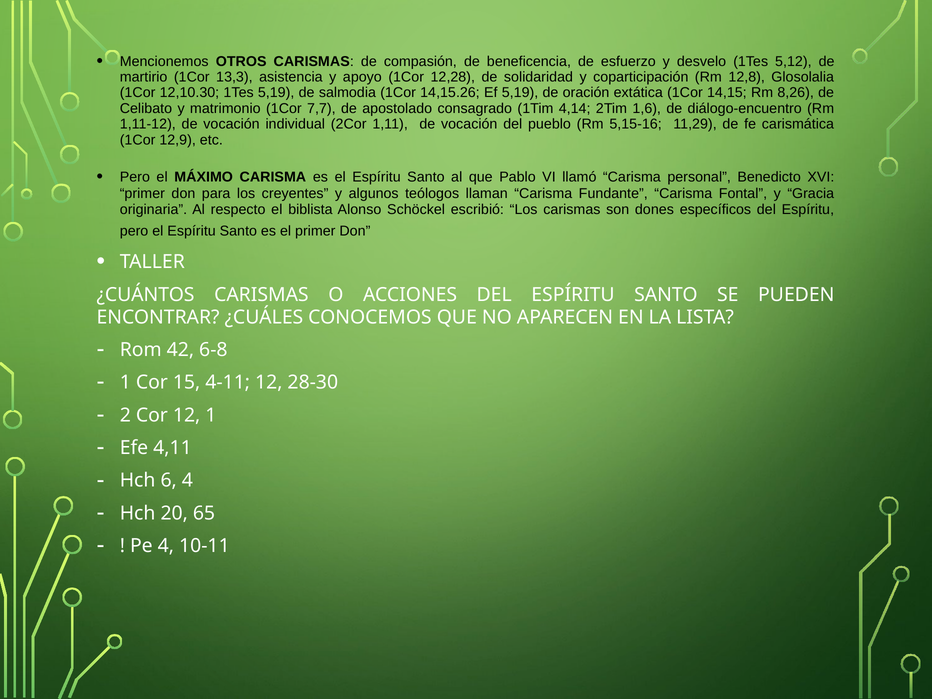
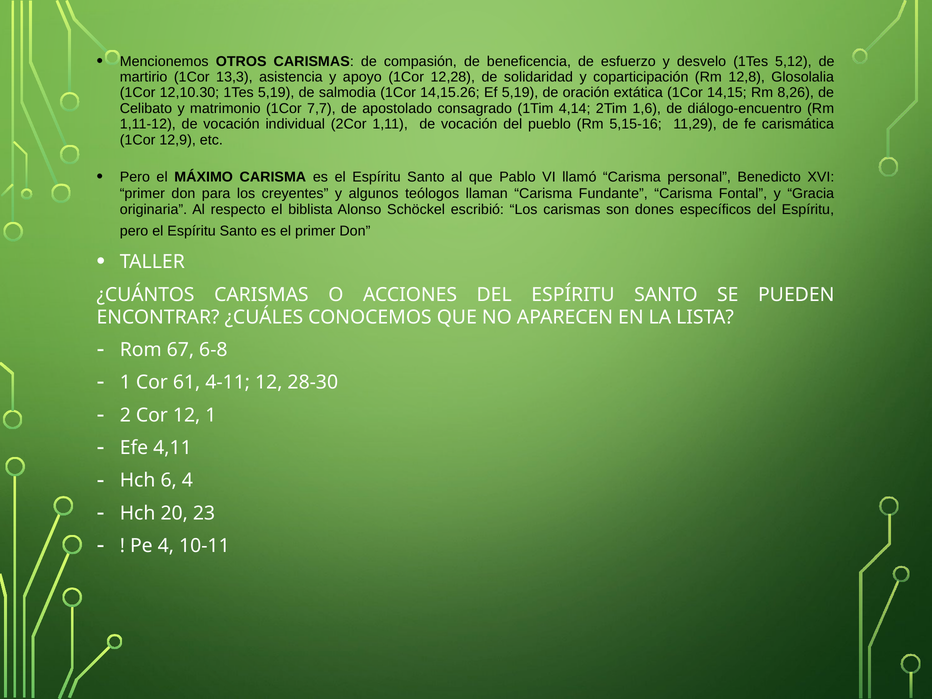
42: 42 -> 67 (180, 350)
15: 15 -> 61 (187, 383)
65: 65 -> 23 (204, 513)
